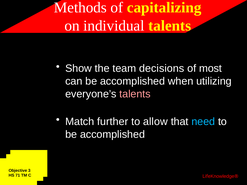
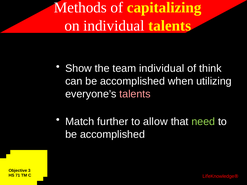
team decisions: decisions -> individual (162, 69)
most: most -> think (210, 69)
need colour: light blue -> light green (203, 122)
